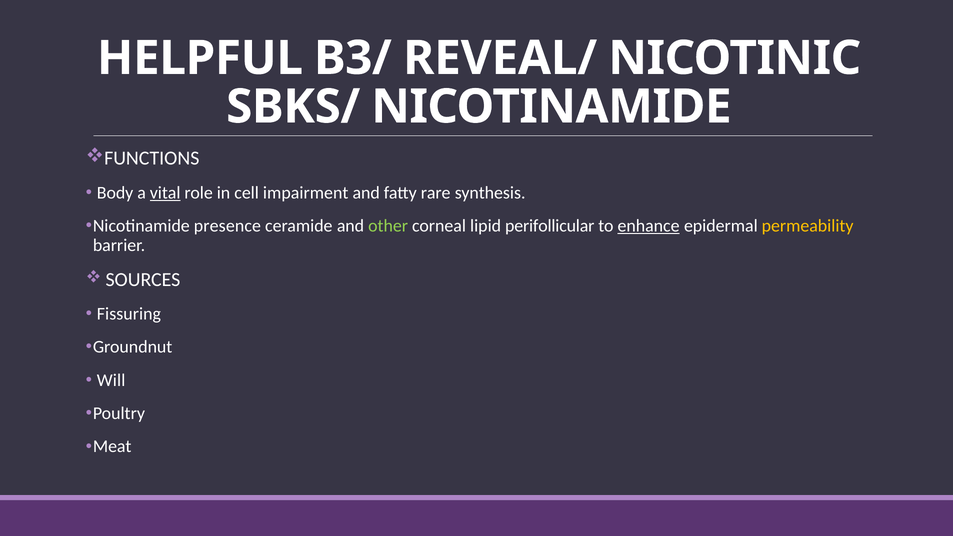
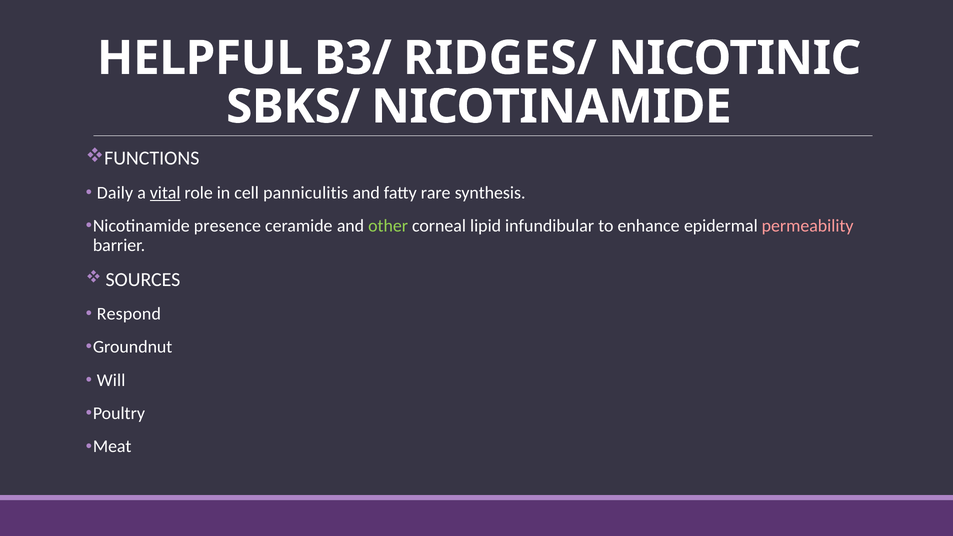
REVEAL/: REVEAL/ -> RIDGES/ (500, 58)
Body: Body -> Daily (115, 193)
impairment: impairment -> panniculitis (306, 193)
perifollicular: perifollicular -> infundibular (550, 226)
enhance underline: present -> none (649, 226)
permeability colour: yellow -> pink (808, 226)
Fissuring: Fissuring -> Respond (129, 314)
